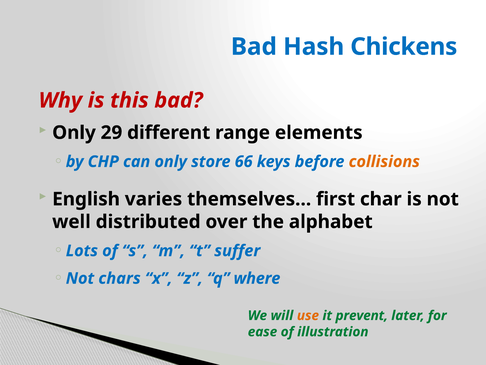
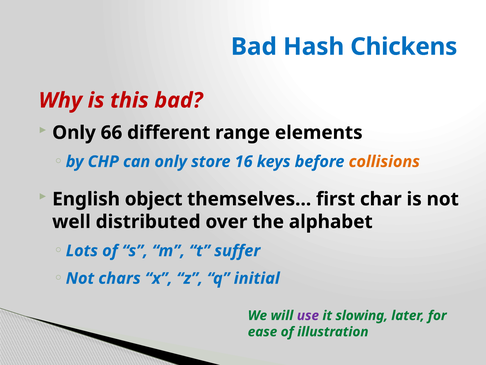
29: 29 -> 66 (111, 132)
66: 66 -> 16 (244, 161)
varies: varies -> object (154, 199)
where: where -> initial (257, 278)
use colour: orange -> purple (308, 315)
prevent: prevent -> slowing (362, 315)
